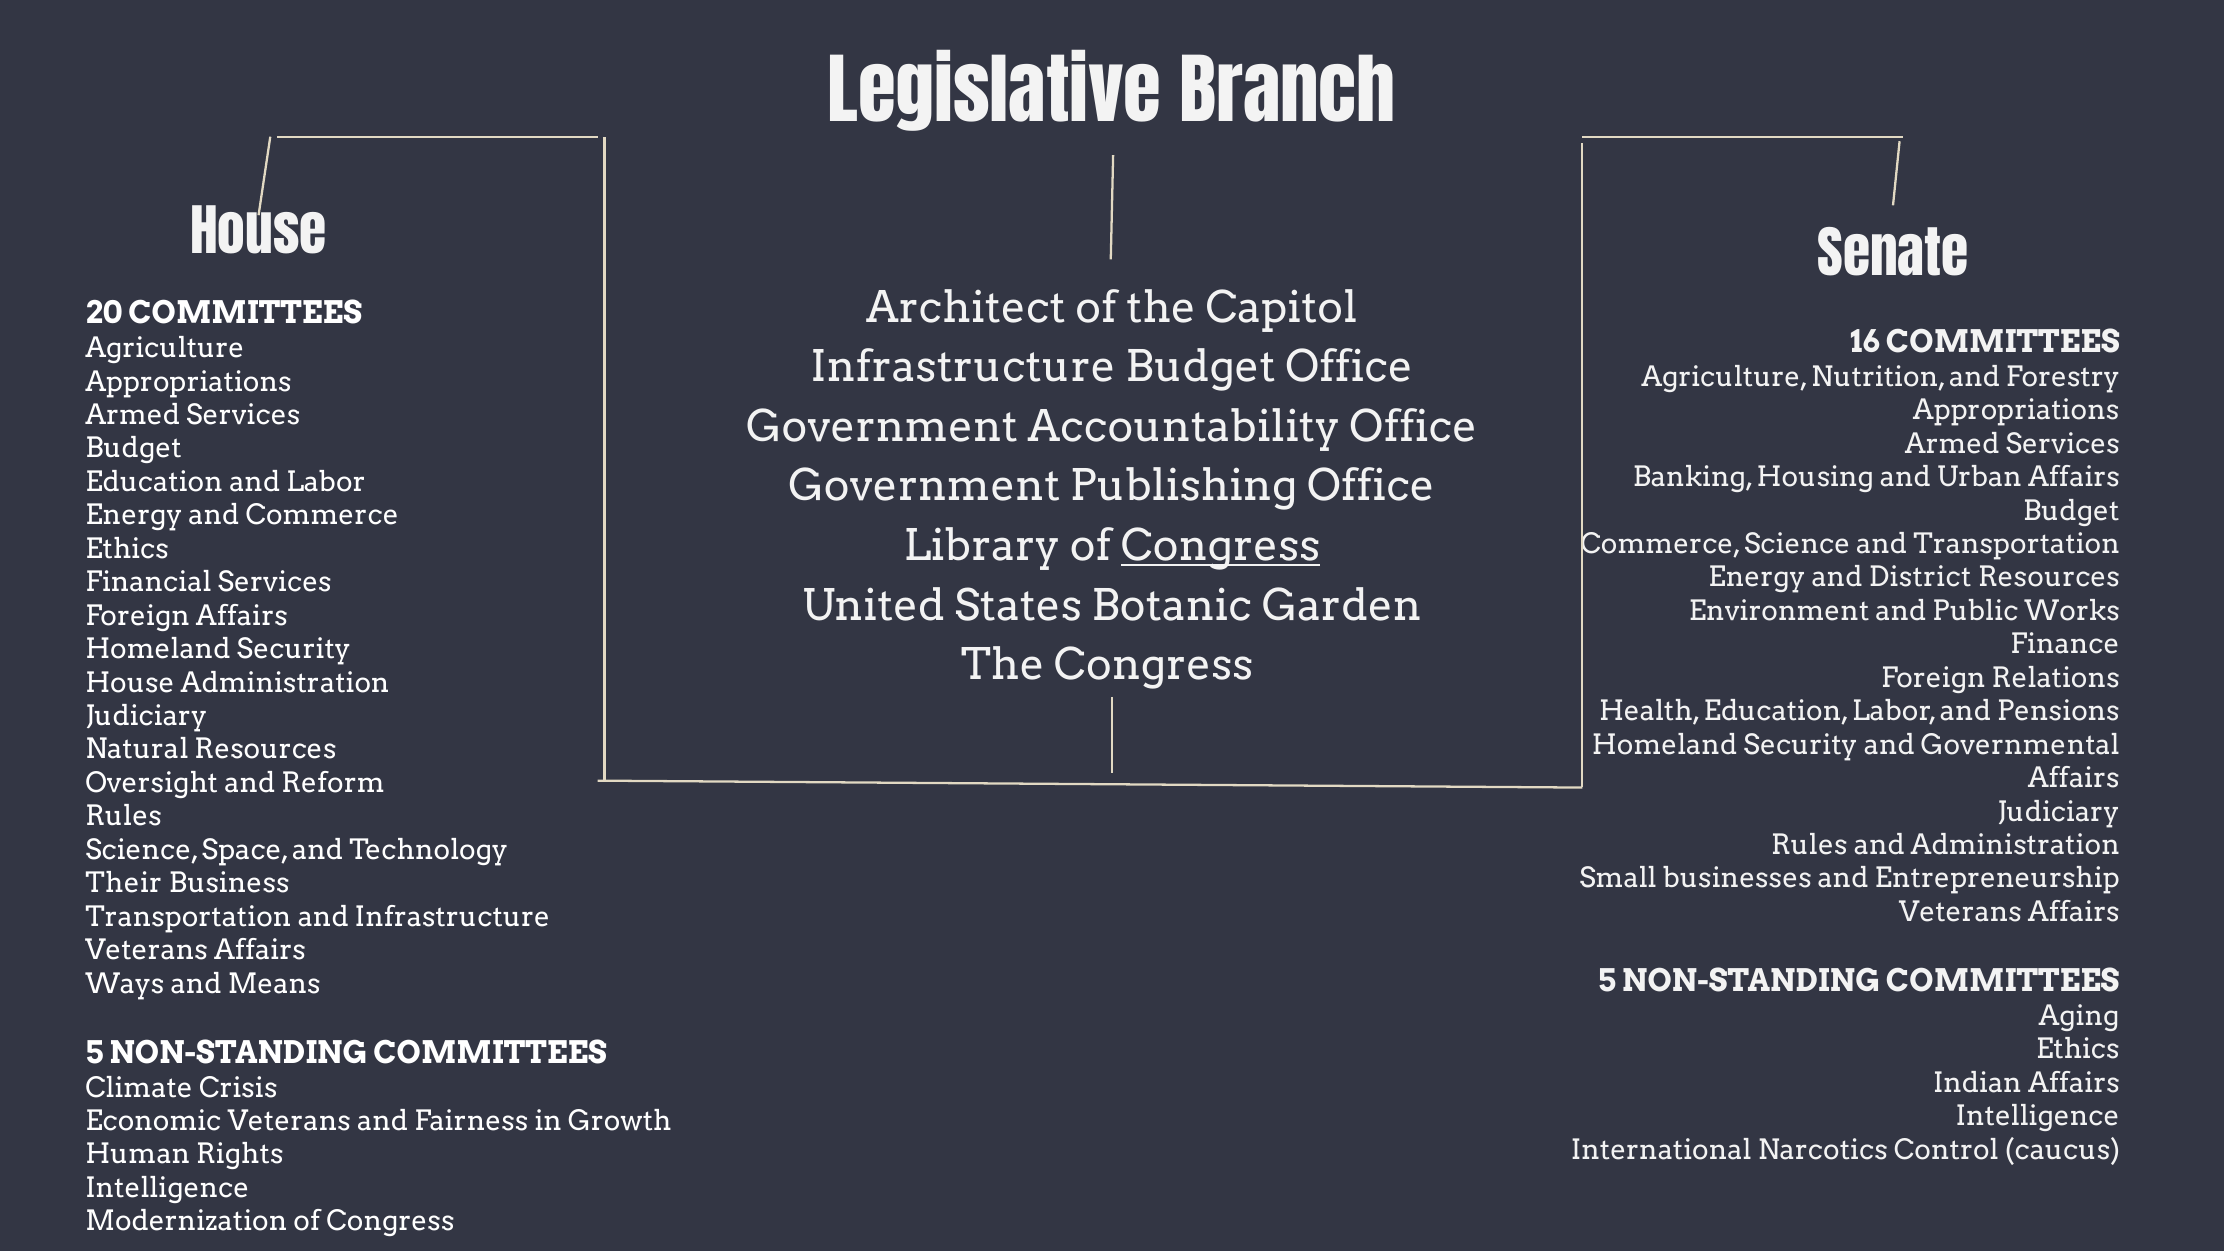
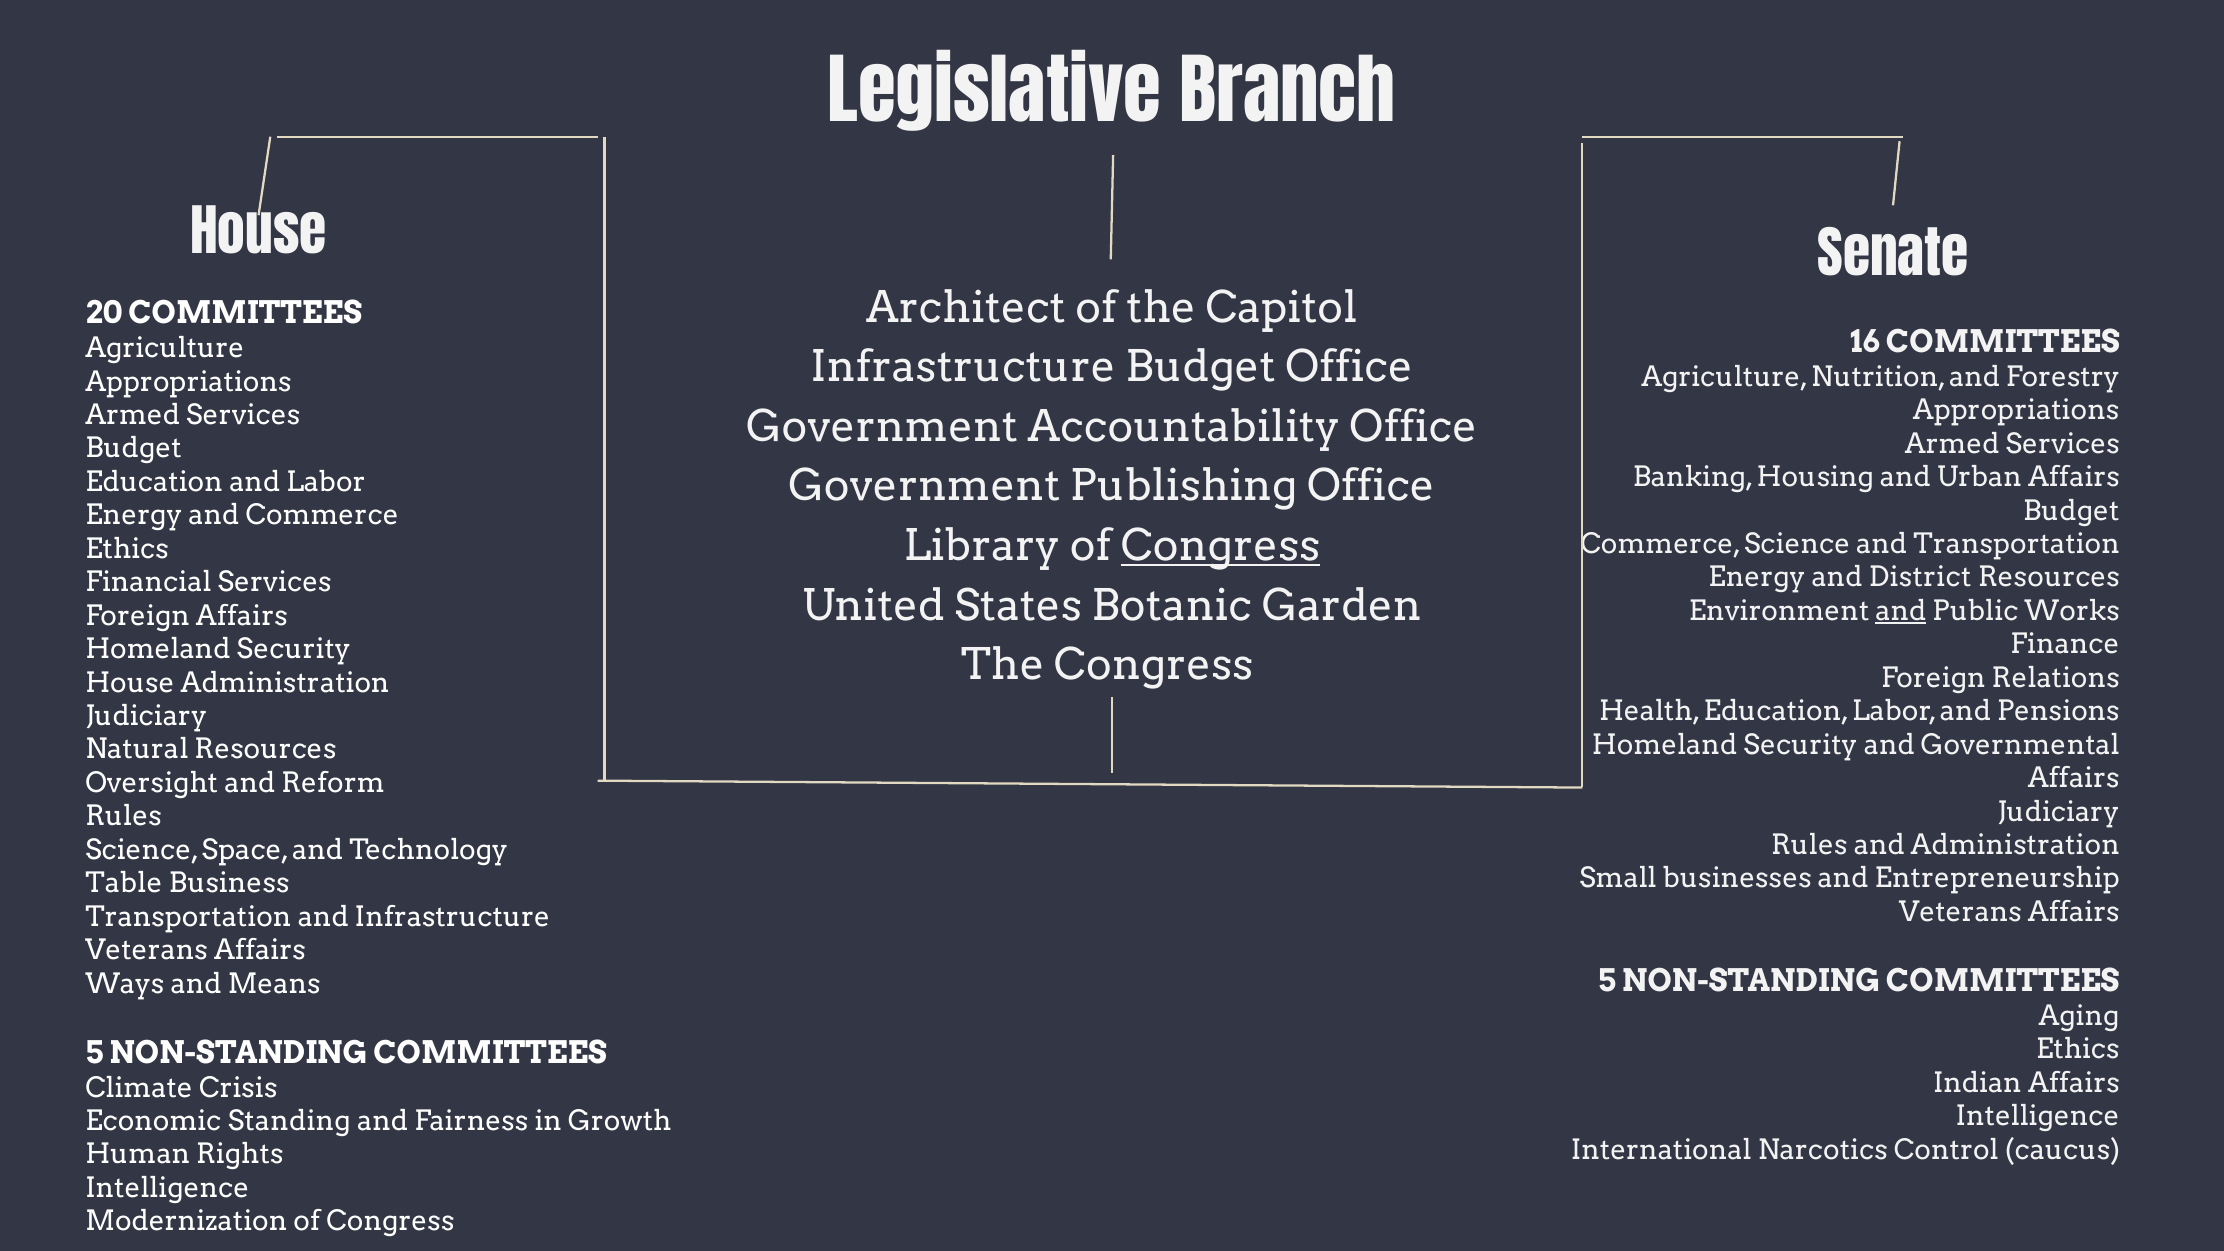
and underline: none -> present (1901, 611)
Their: Their -> Table (124, 884)
Economic Veterans: Veterans -> Standing (289, 1121)
